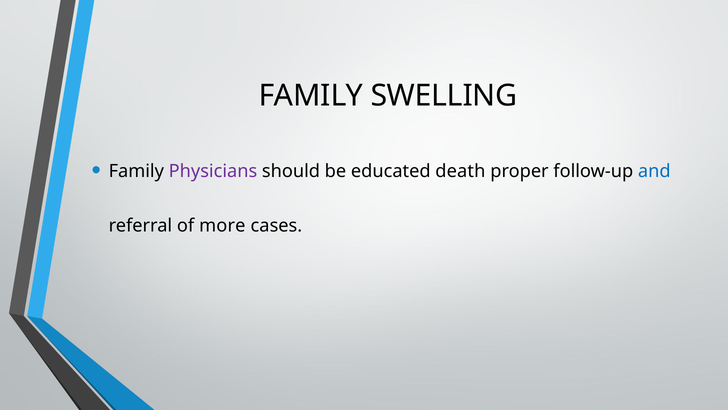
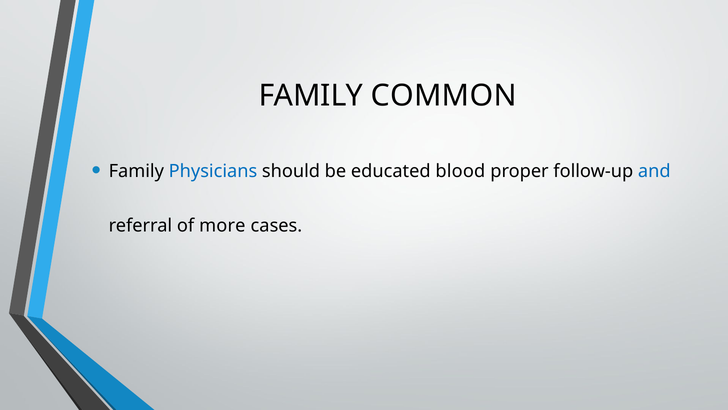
SWELLING: SWELLING -> COMMON (444, 95)
Physicians colour: purple -> blue (213, 171)
death: death -> blood (460, 171)
